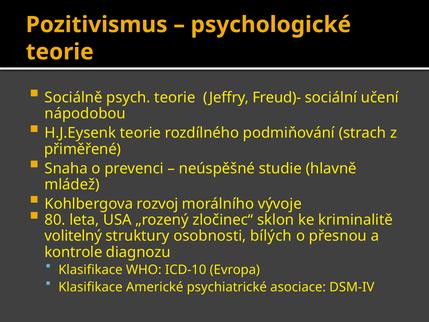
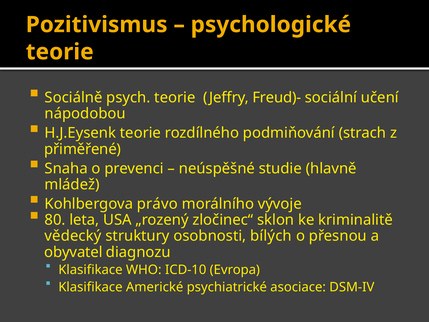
rozvoj: rozvoj -> právo (157, 204)
volitelný: volitelný -> vědecký (73, 236)
kontrole: kontrole -> obyvatel (73, 252)
